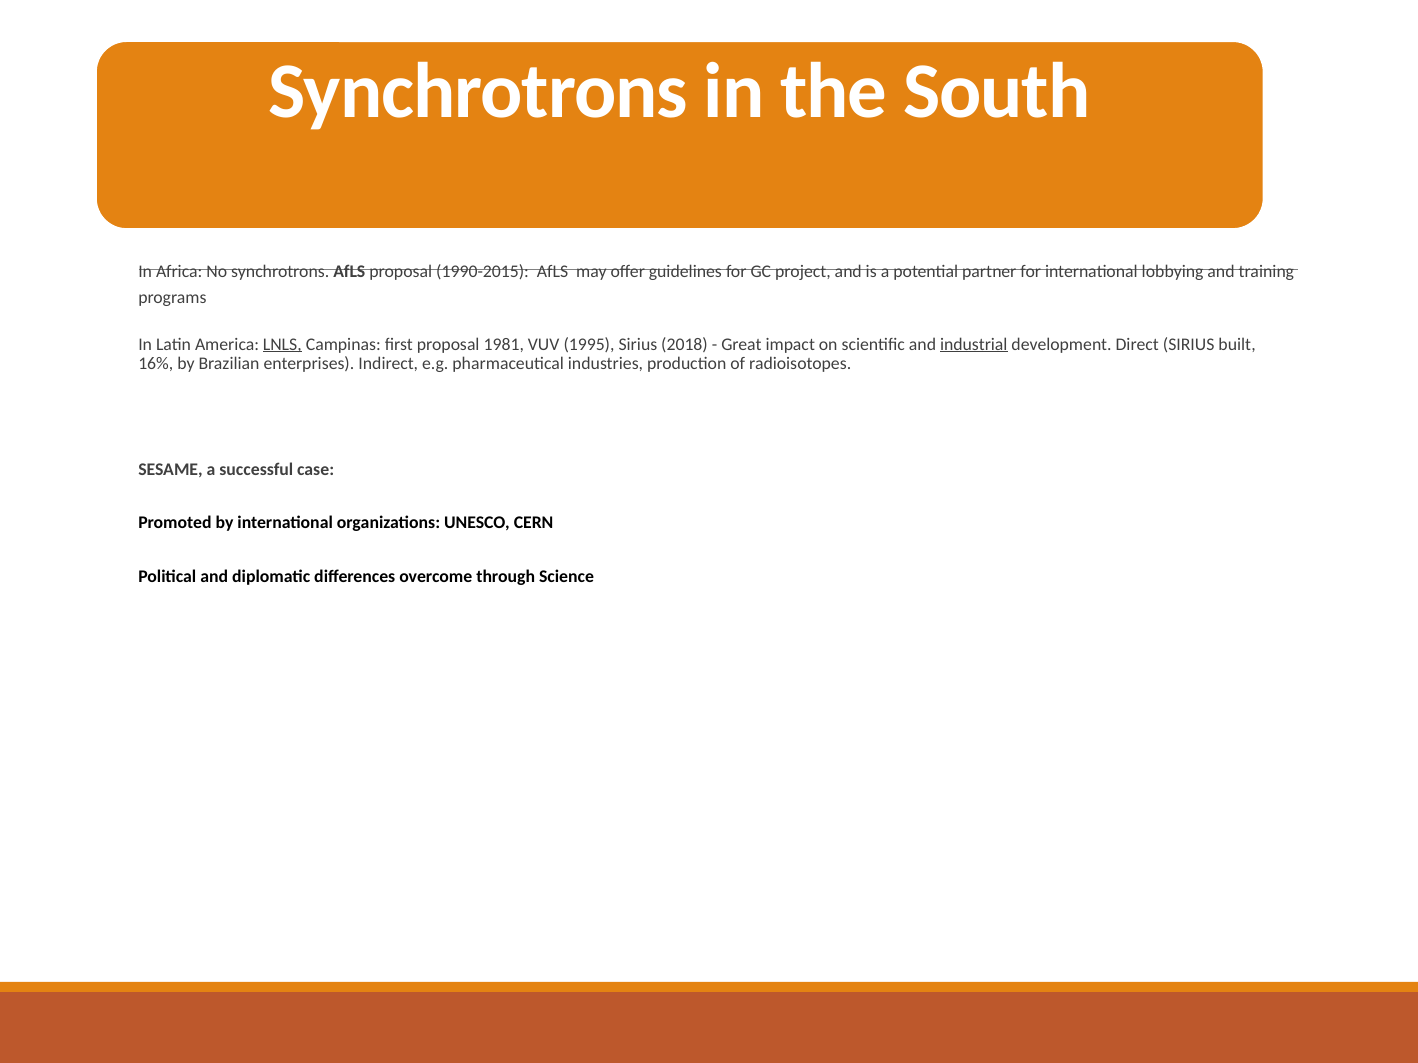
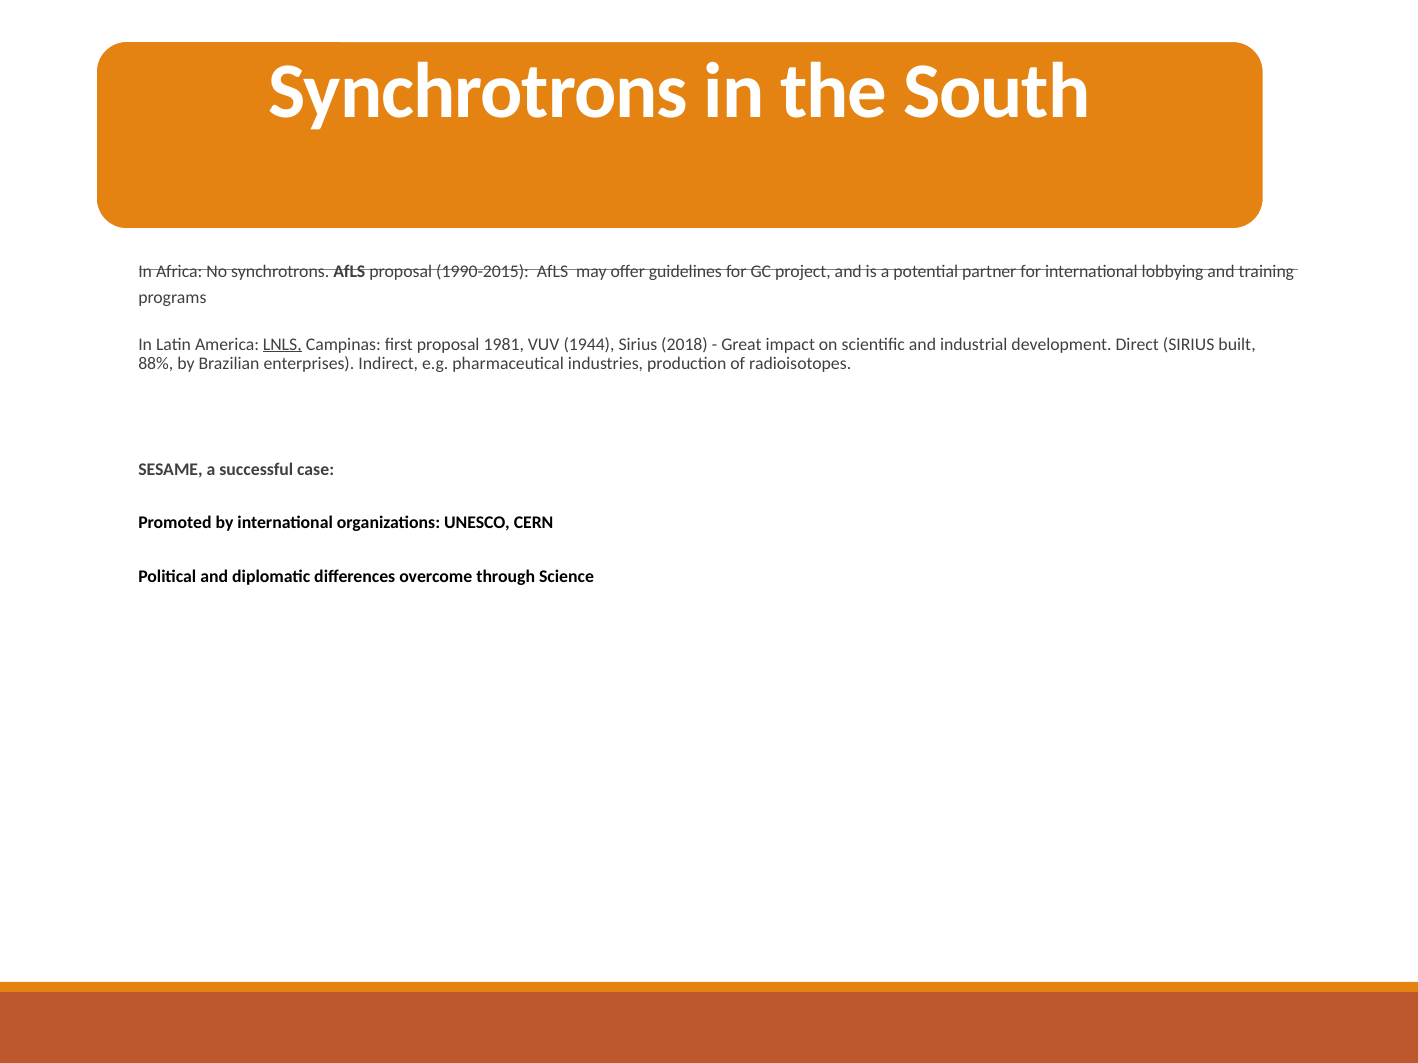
1995: 1995 -> 1944 (589, 344)
industrial underline: present -> none (974, 344)
16%: 16% -> 88% (156, 364)
